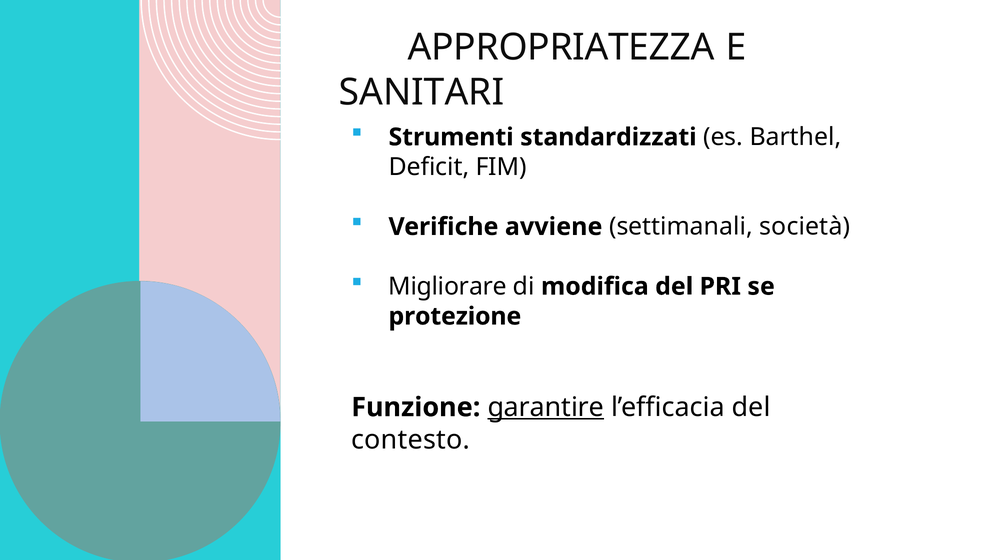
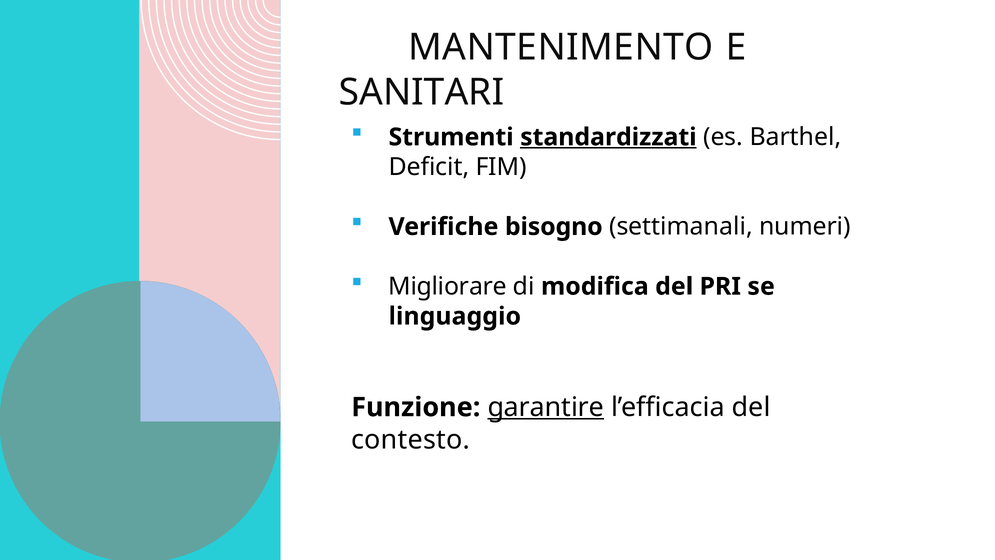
APPROPRIATEZZA: APPROPRIATEZZA -> MANTENIMENTO (561, 48)
standardizzati underline: none -> present (608, 137)
avviene: avviene -> bisogno (554, 227)
società: società -> numeri (805, 227)
protezione: protezione -> linguaggio (455, 316)
